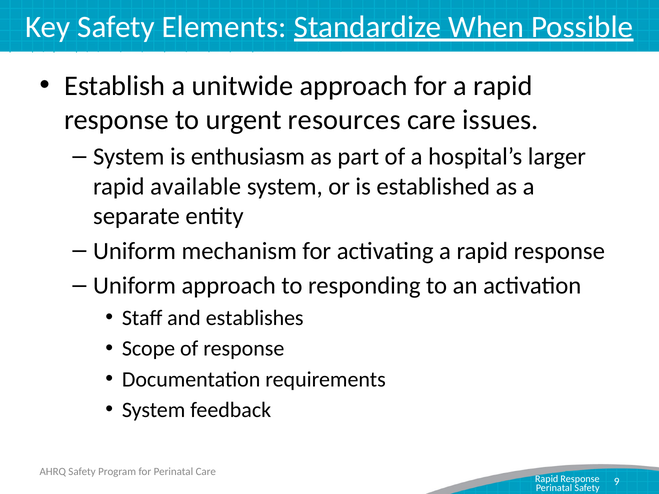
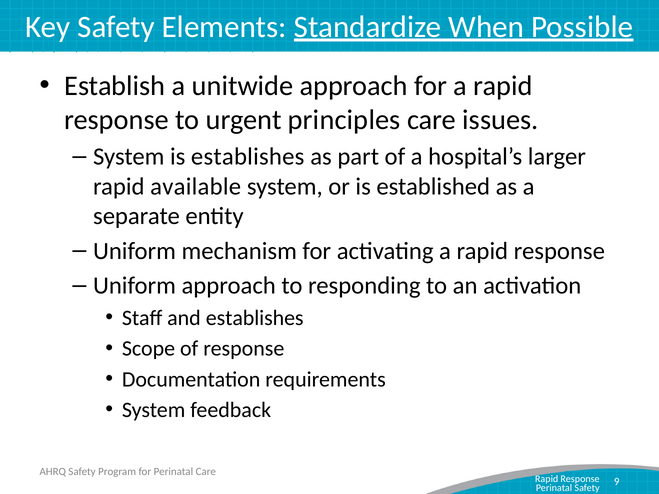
resources: resources -> principles (344, 120)
is enthusiasm: enthusiasm -> establishes (248, 157)
